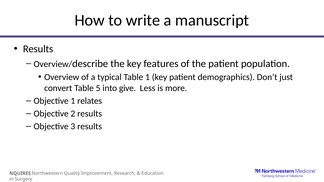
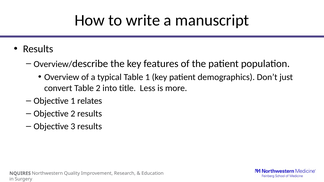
Table 5: 5 -> 2 (98, 88)
give: give -> title (127, 88)
